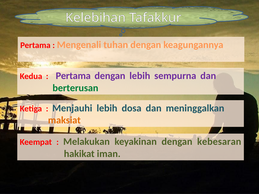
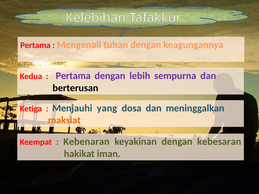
berterusan colour: green -> black (75, 88)
Menjauhi lebih: lebih -> yang (107, 108)
Melakukan: Melakukan -> Kebenaran (86, 142)
